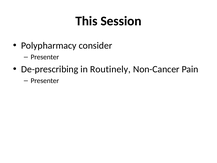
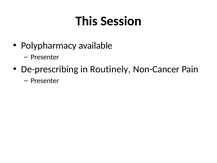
consider: consider -> available (95, 46)
